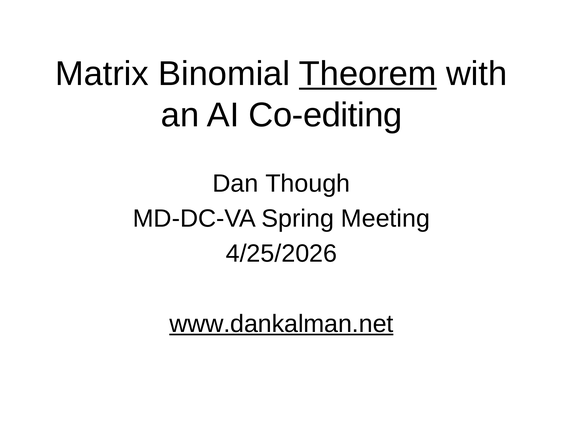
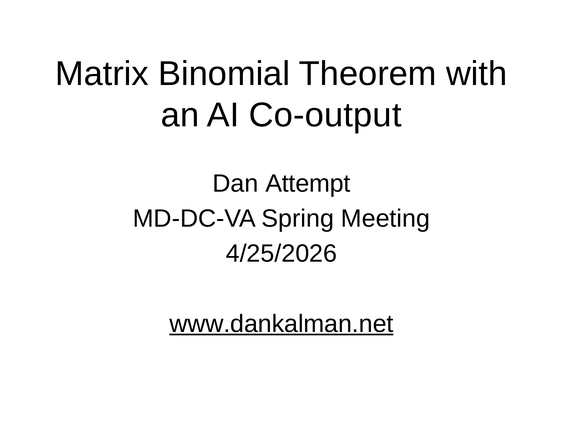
Theorem underline: present -> none (368, 74)
Co-editing: Co-editing -> Co-output (325, 115)
Though: Though -> Attempt (308, 184)
